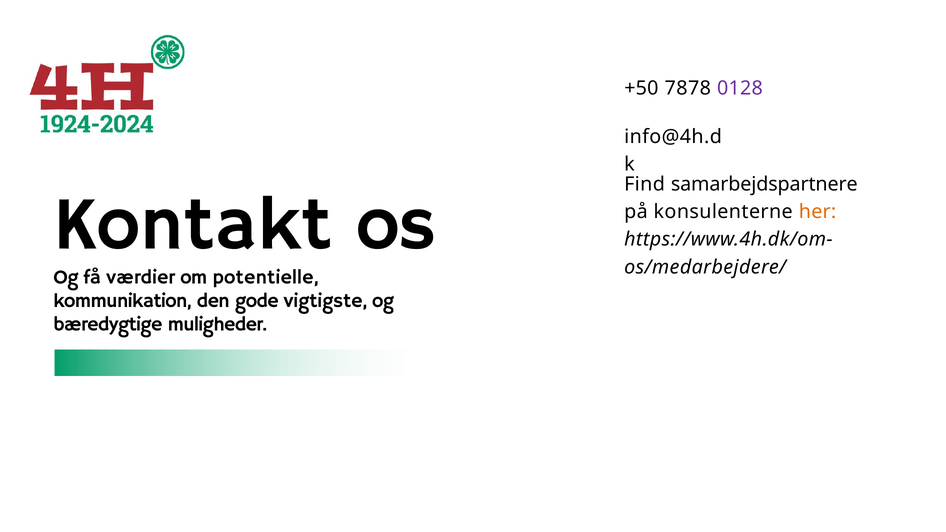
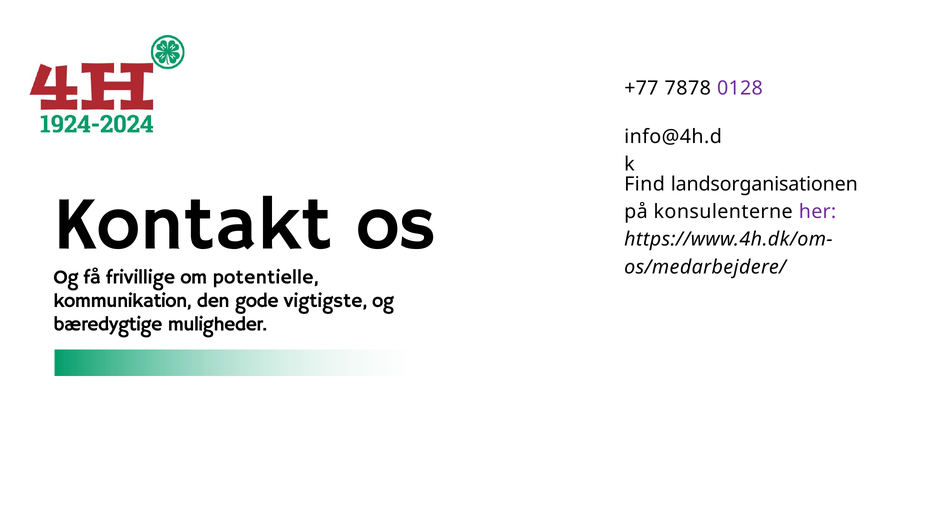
+50: +50 -> +77 (641, 88)
samarbejdspartnere: samarbejdspartnere -> landsorganisationen (764, 184)
her colour: orange -> purple (818, 212)
værdier: værdier -> frivillige (141, 277)
